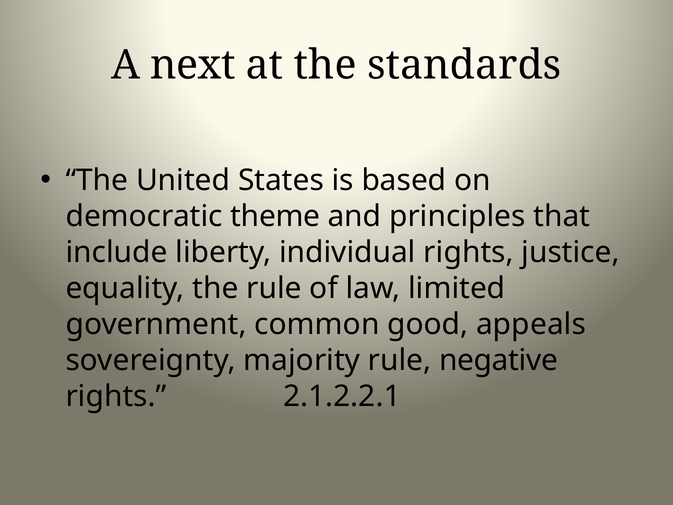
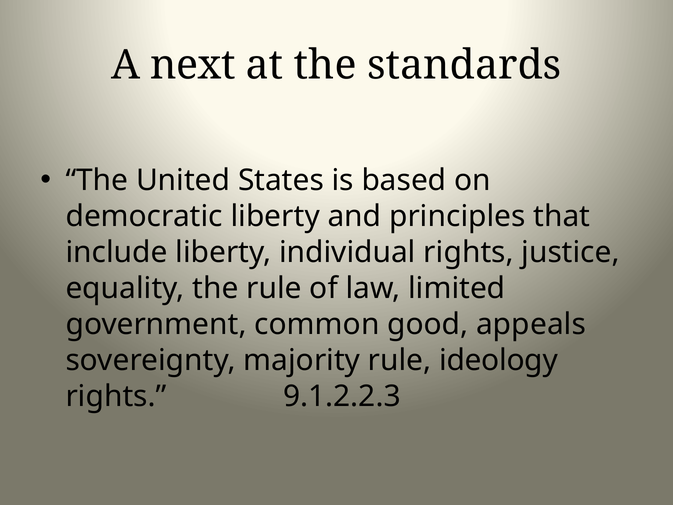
democratic theme: theme -> liberty (275, 216)
negative: negative -> ideology (499, 360)
2.1.2.2.1: 2.1.2.2.1 -> 9.1.2.2.3 (342, 396)
